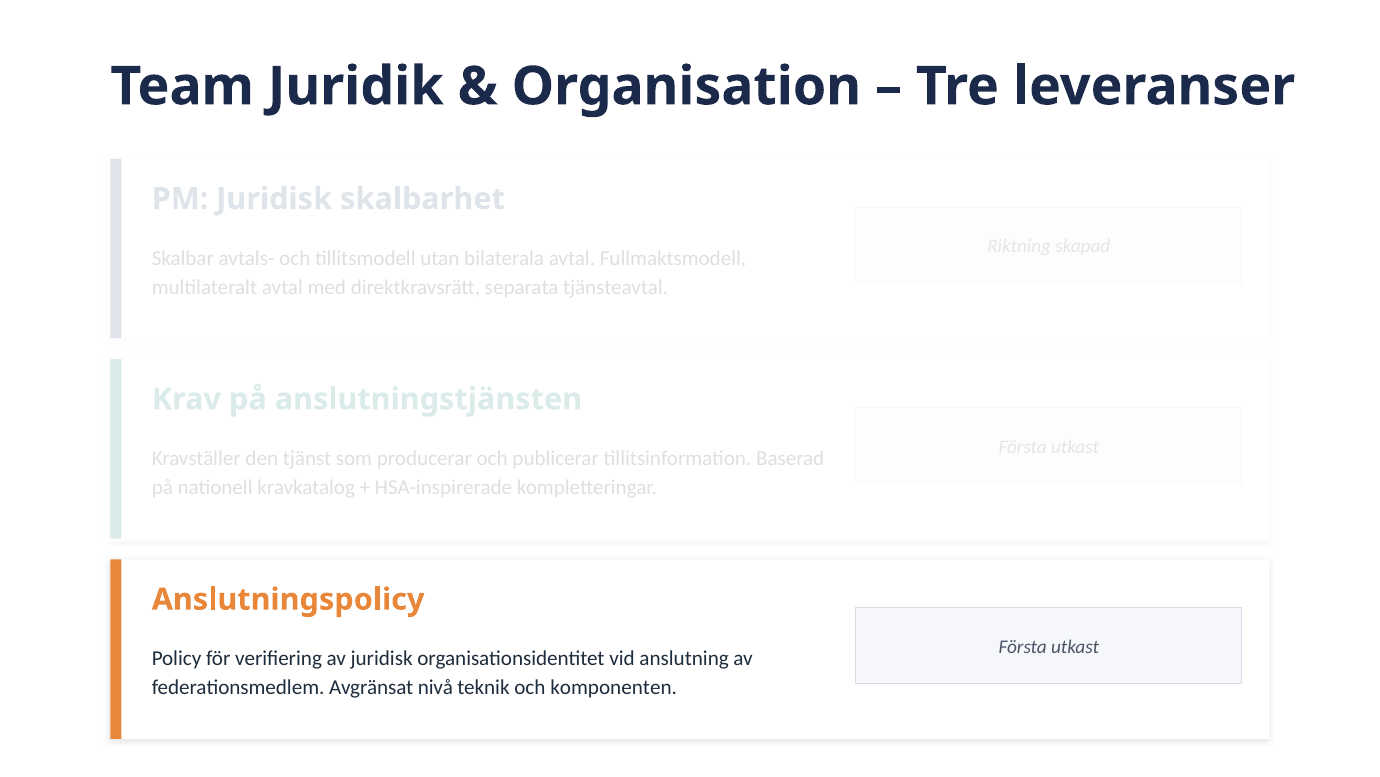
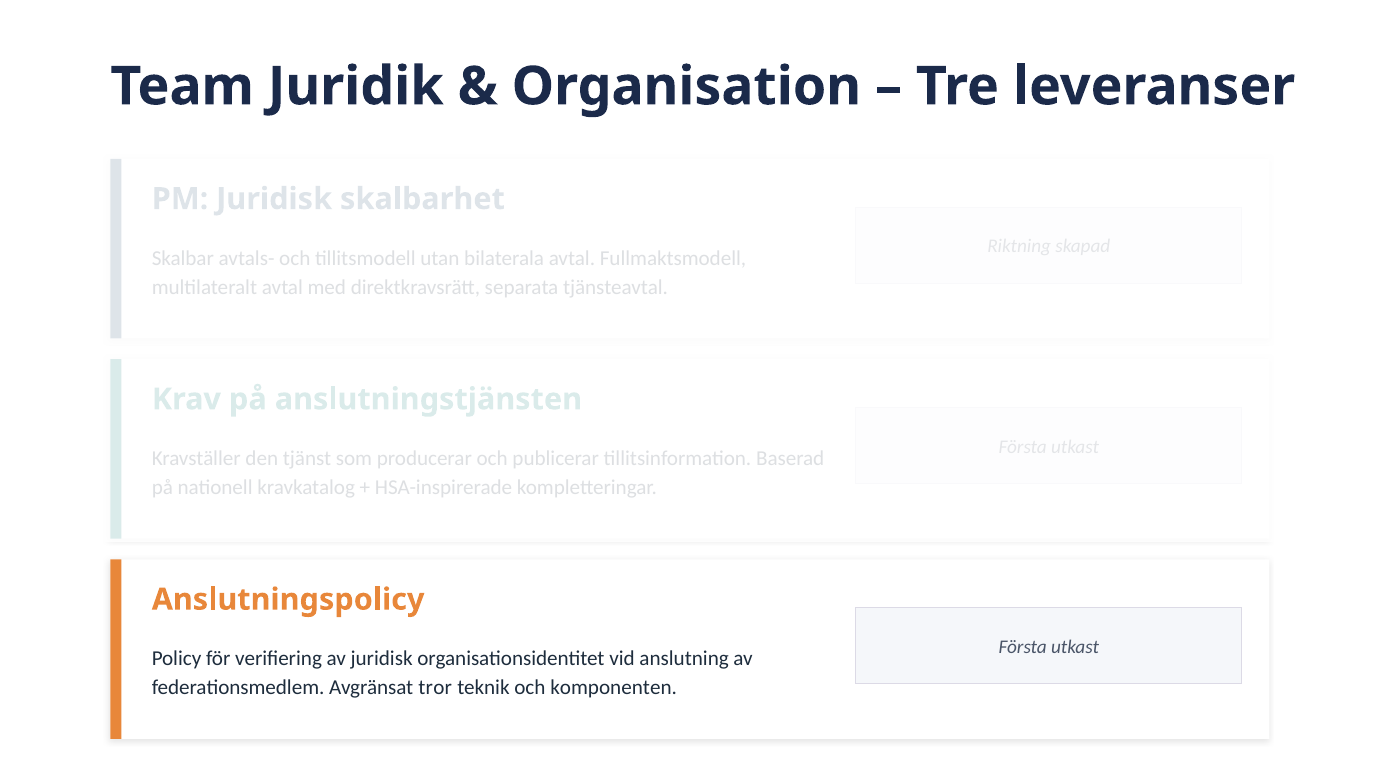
nivå: nivå -> tror (435, 687)
